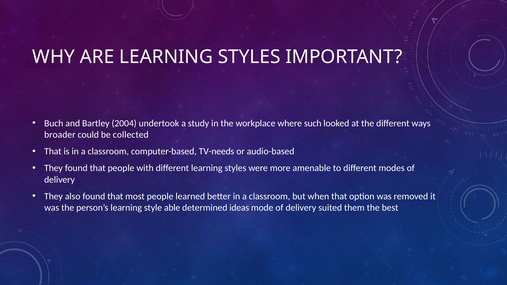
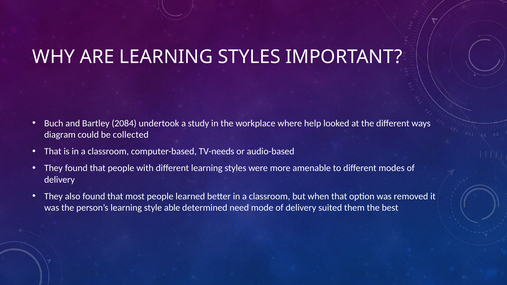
2004: 2004 -> 2084 (124, 123)
such: such -> help (313, 123)
broader: broader -> diagram (60, 135)
ideas: ideas -> need (239, 208)
